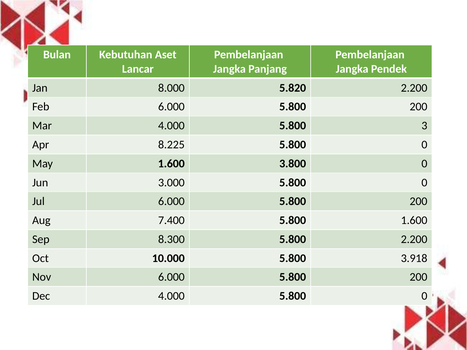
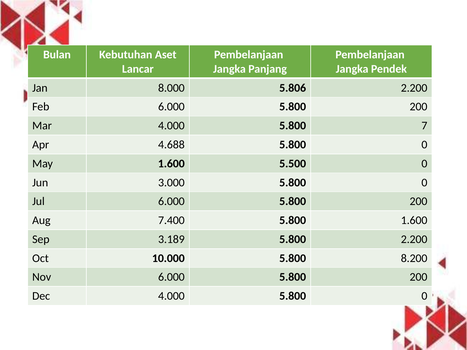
5.820: 5.820 -> 5.806 (293, 88)
3: 3 -> 7 (424, 126)
8.225: 8.225 -> 4.688 (171, 145)
3.800: 3.800 -> 5.500 (293, 164)
8.300: 8.300 -> 3.189 (171, 239)
3.918: 3.918 -> 8.200 (414, 258)
